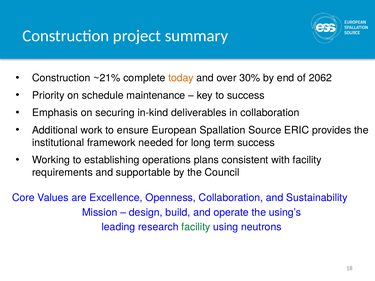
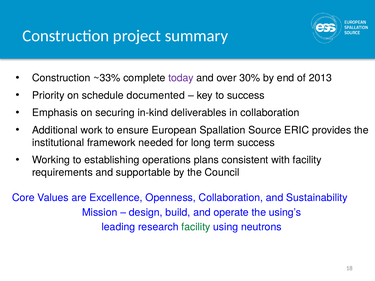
~21%: ~21% -> ~33% (107, 78)
today colour: orange -> purple (181, 78)
2062: 2062 -> 2013 (320, 78)
maintenance: maintenance -> documented (156, 95)
